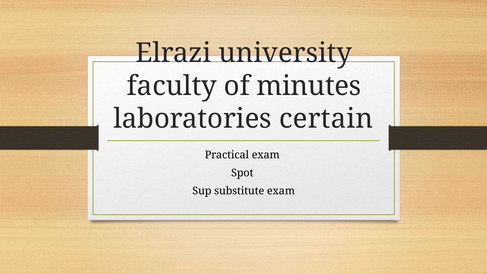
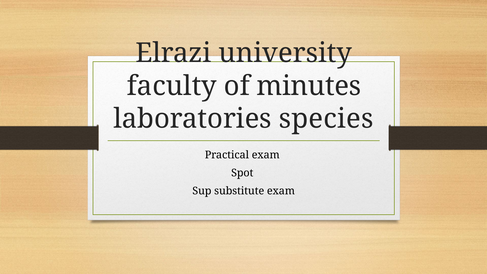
certain: certain -> species (326, 119)
